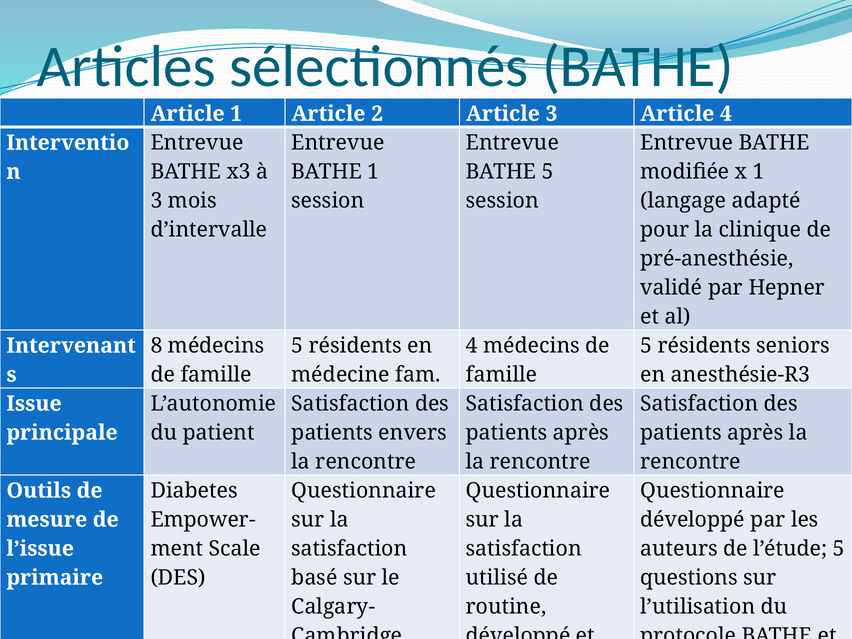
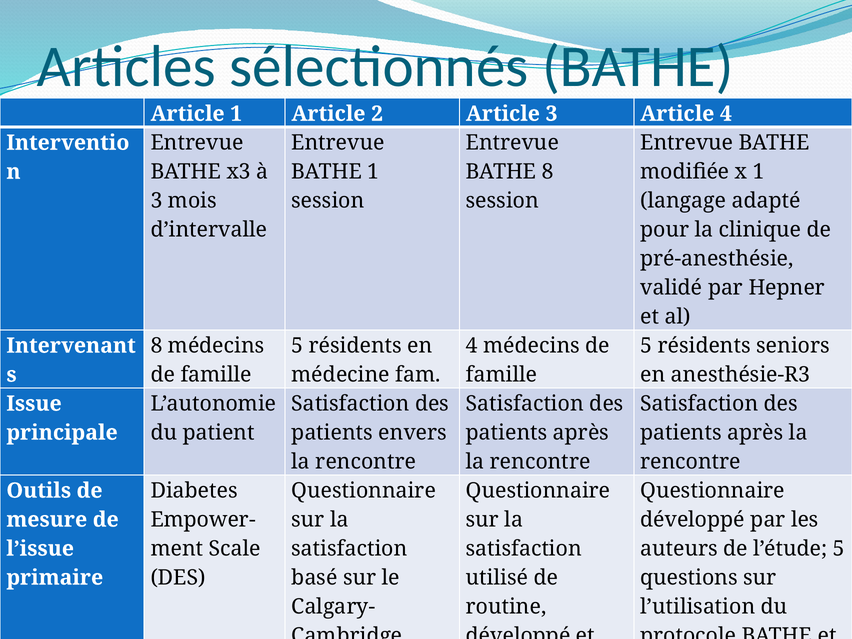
BATHE 5: 5 -> 8 (548, 172)
